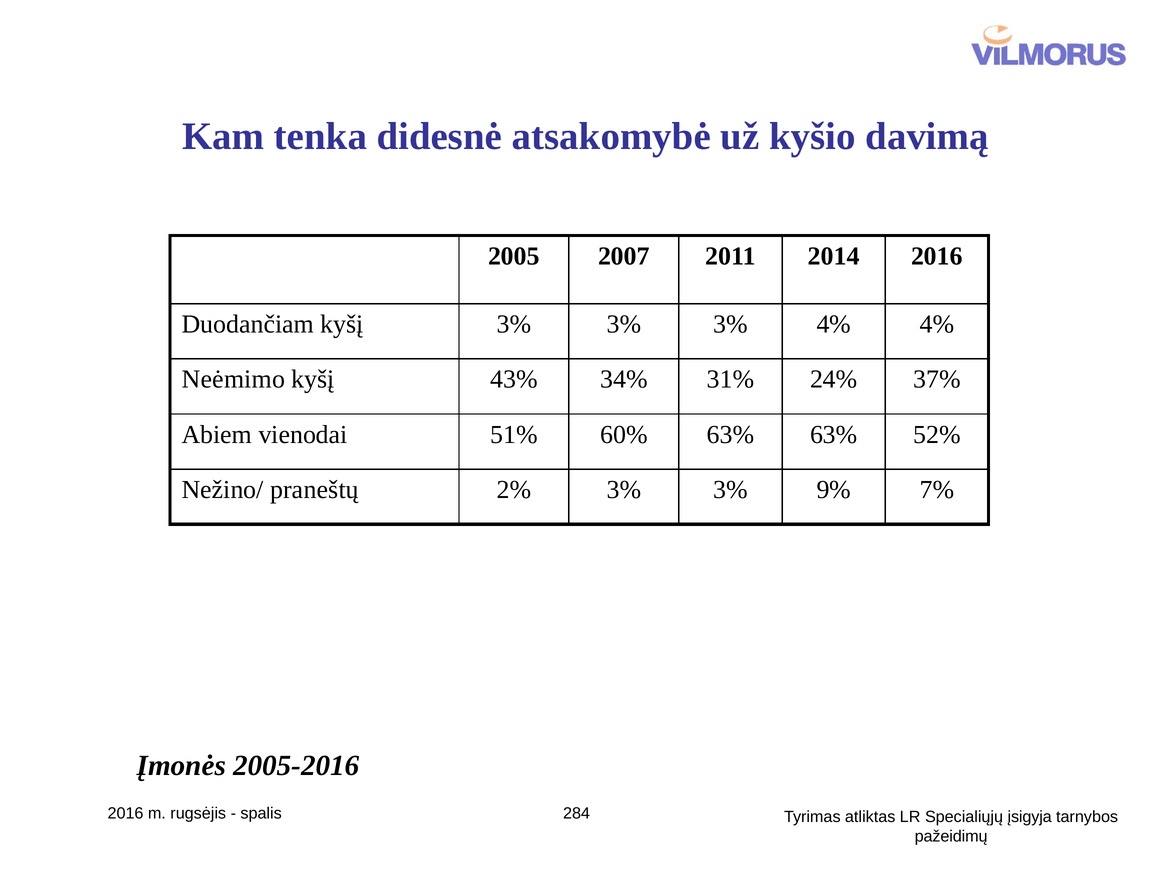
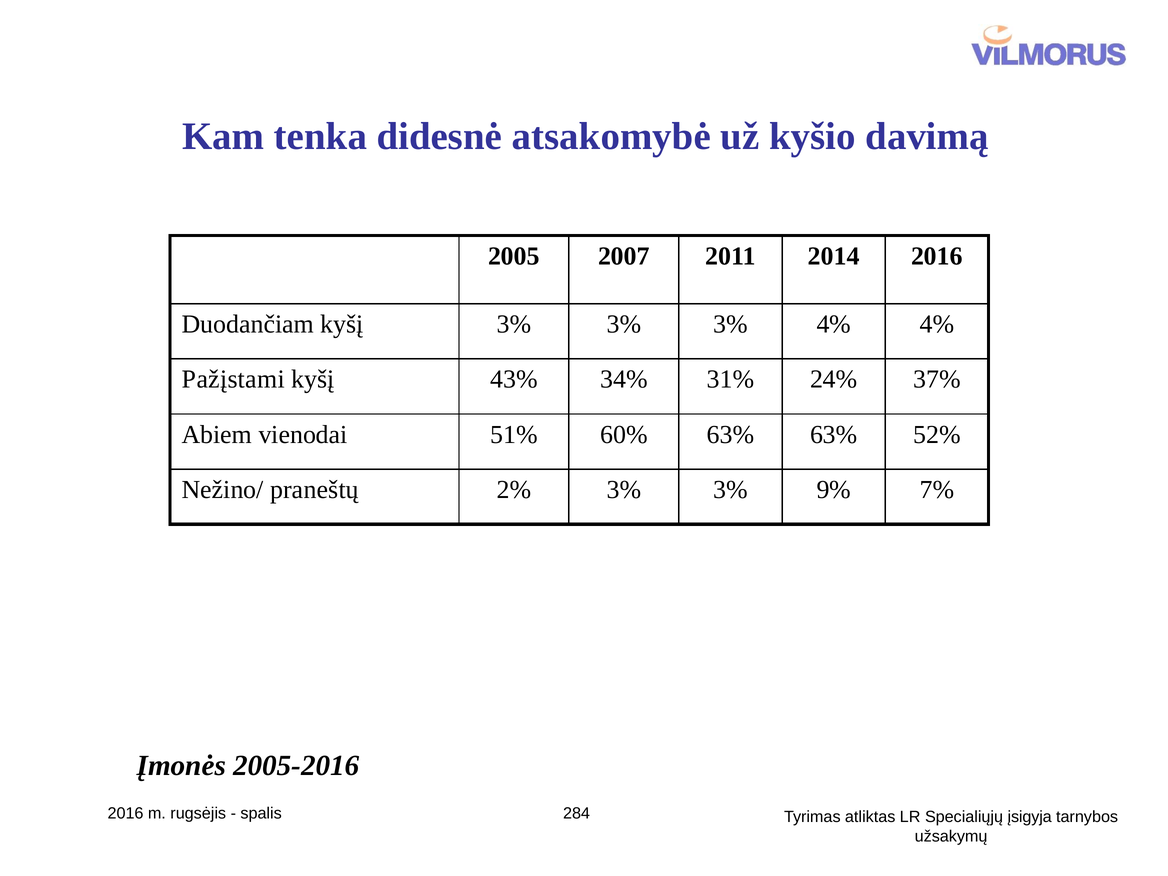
Neėmimo: Neėmimo -> Pažįstami (233, 379)
pažeidimų: pažeidimų -> užsakymų (951, 837)
